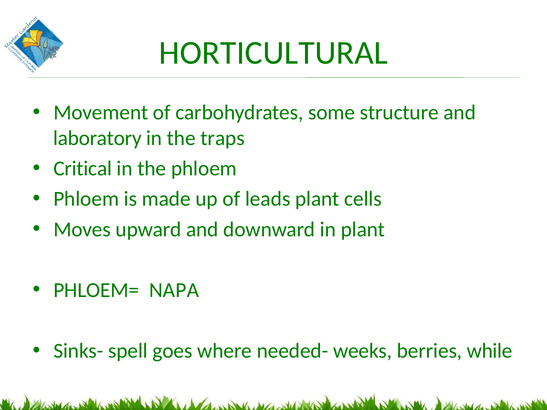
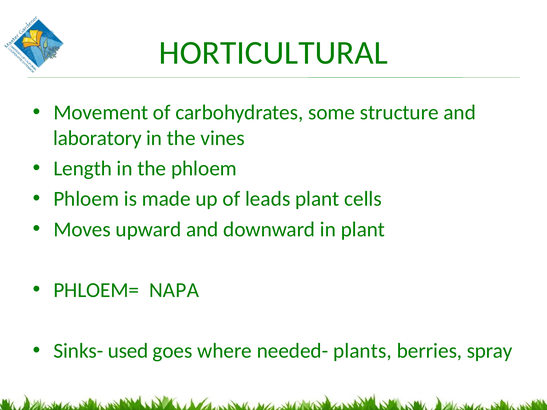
traps: traps -> vines (223, 138)
Critical: Critical -> Length (83, 169)
spell: spell -> used (128, 351)
weeks: weeks -> plants (362, 351)
while: while -> spray (490, 351)
